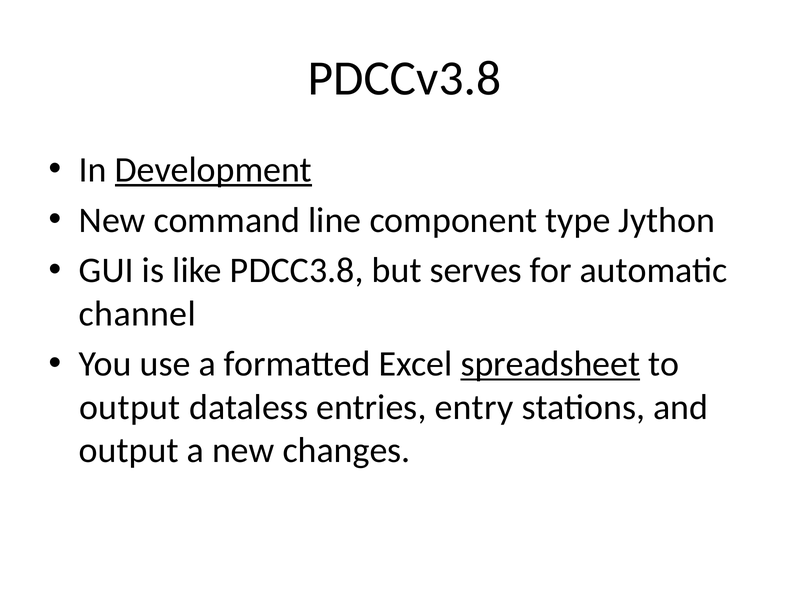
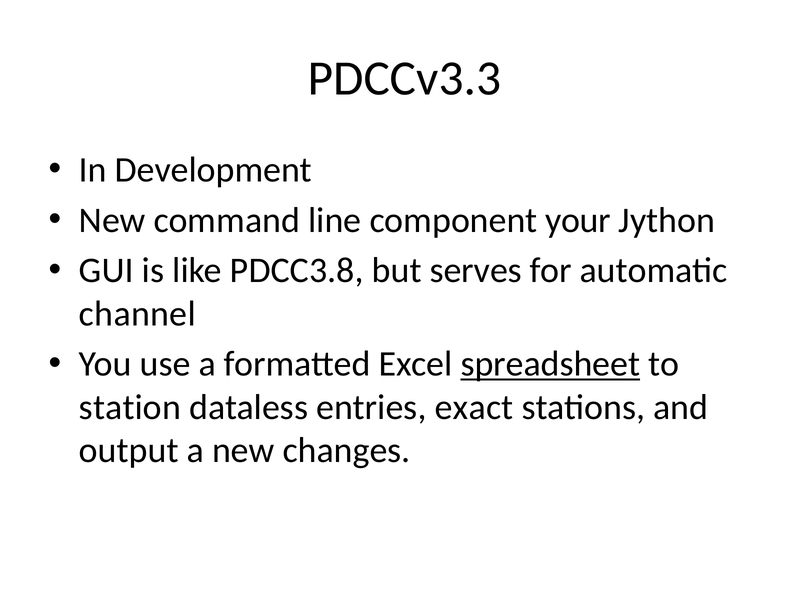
PDCCv3.8: PDCCv3.8 -> PDCCv3.3 (404, 78)
Development underline: present -> none (213, 170)
type: type -> your (578, 220)
output: output -> station (130, 407)
entry: entry -> exact (474, 407)
